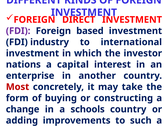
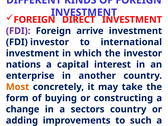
based: based -> arrive (90, 31)
FDI industry: industry -> investor (50, 42)
Most colour: red -> orange (18, 87)
schools: schools -> sectors (88, 109)
